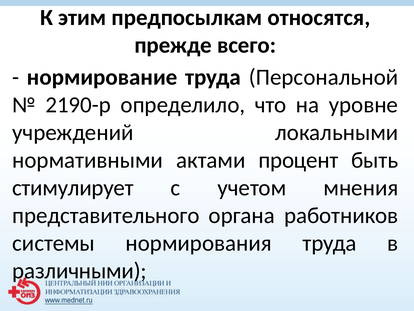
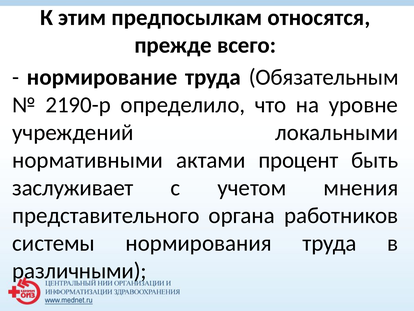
Персональной: Персональной -> Обязательным (324, 77)
стимулирует: стимулирует -> заслуживает (73, 188)
